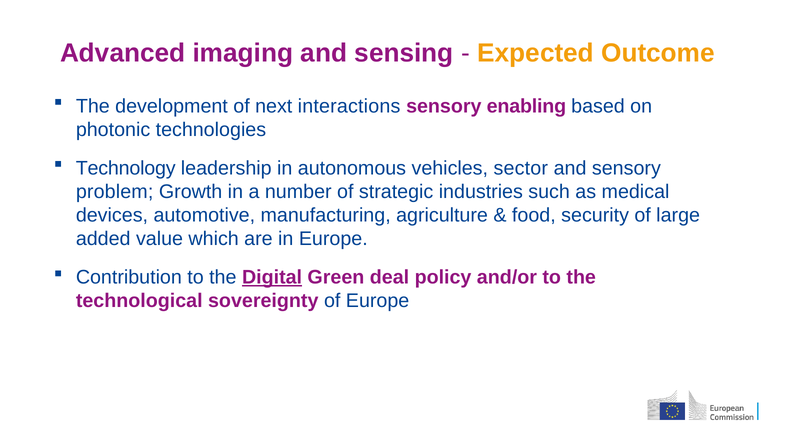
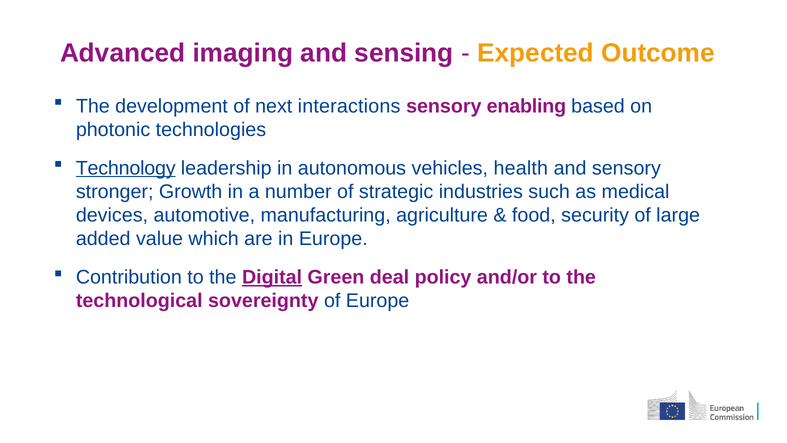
Technology underline: none -> present (126, 168)
sector: sector -> health (521, 168)
problem: problem -> stronger (115, 192)
